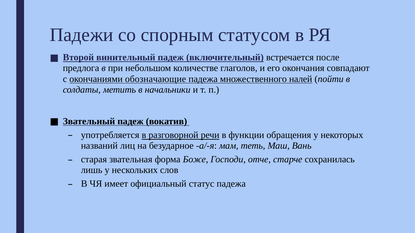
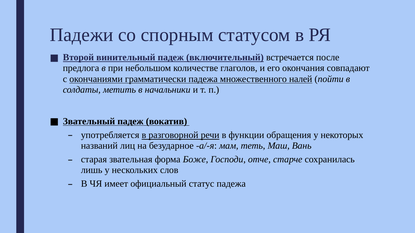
обозначающие: обозначающие -> грамматически (156, 79)
